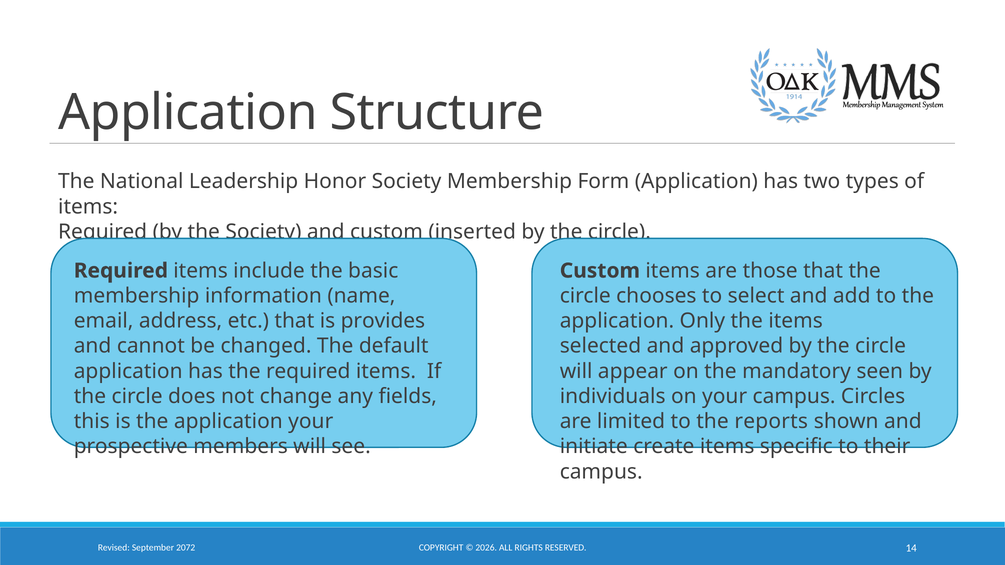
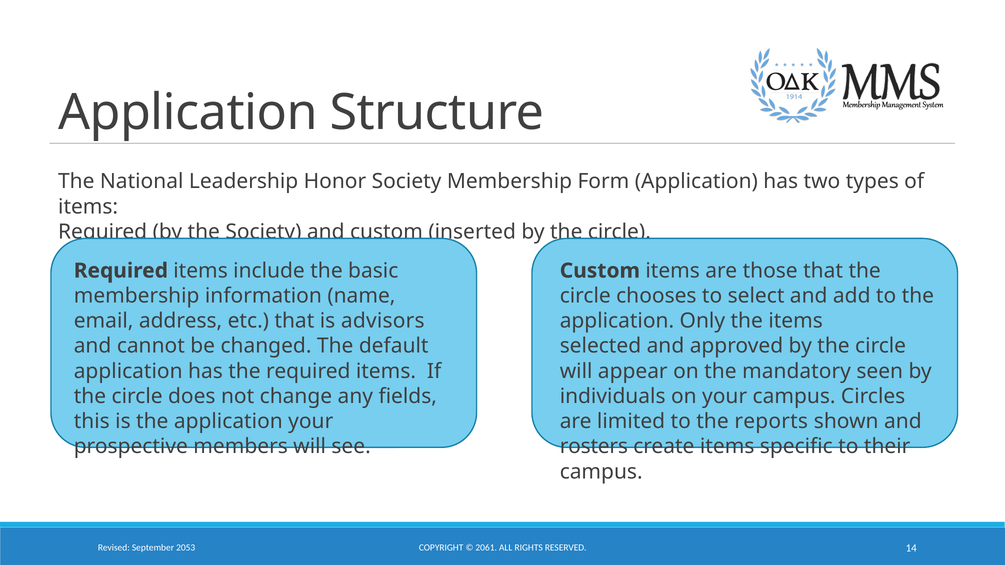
provides: provides -> advisors (383, 321)
initiate: initiate -> rosters (594, 447)
2072: 2072 -> 2053 (186, 548)
2026: 2026 -> 2061 (486, 548)
